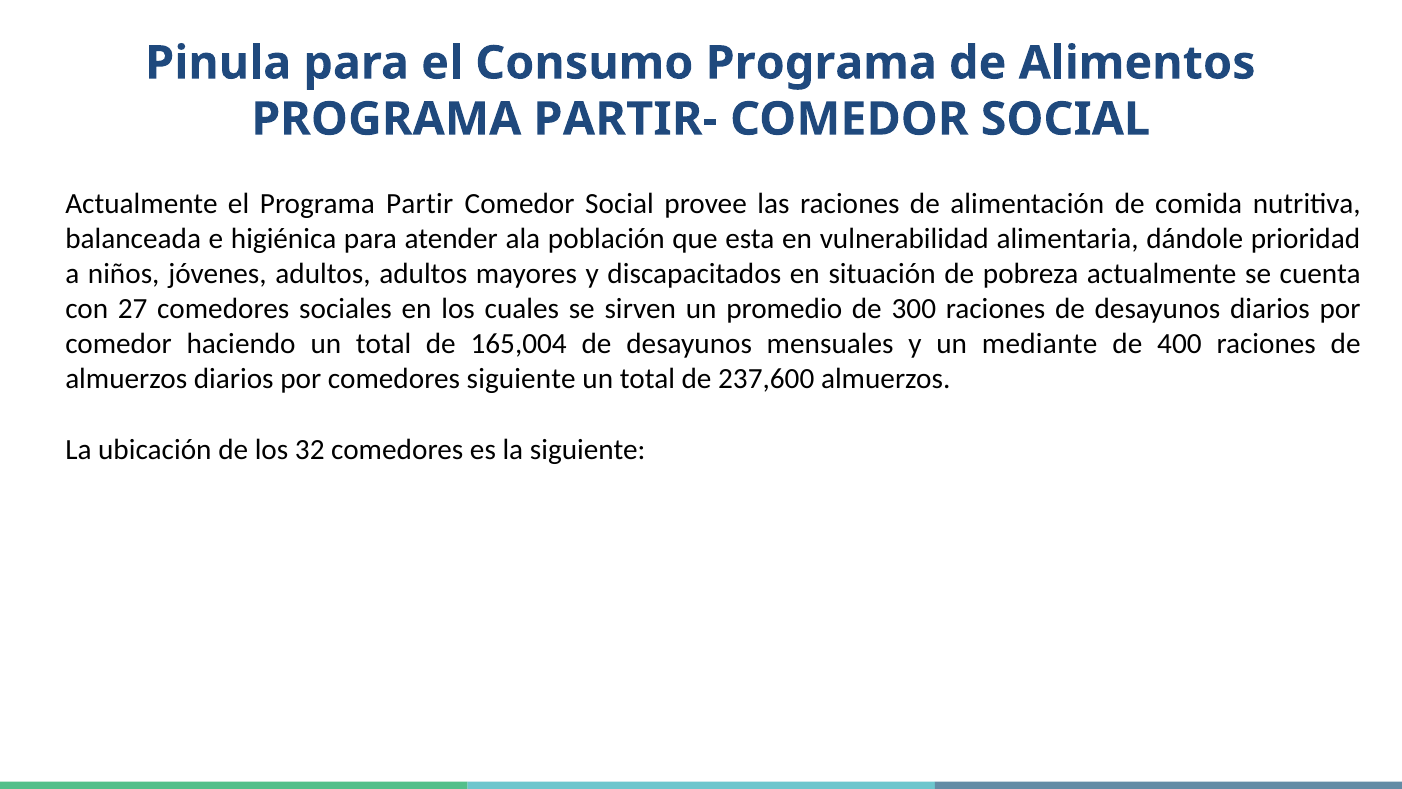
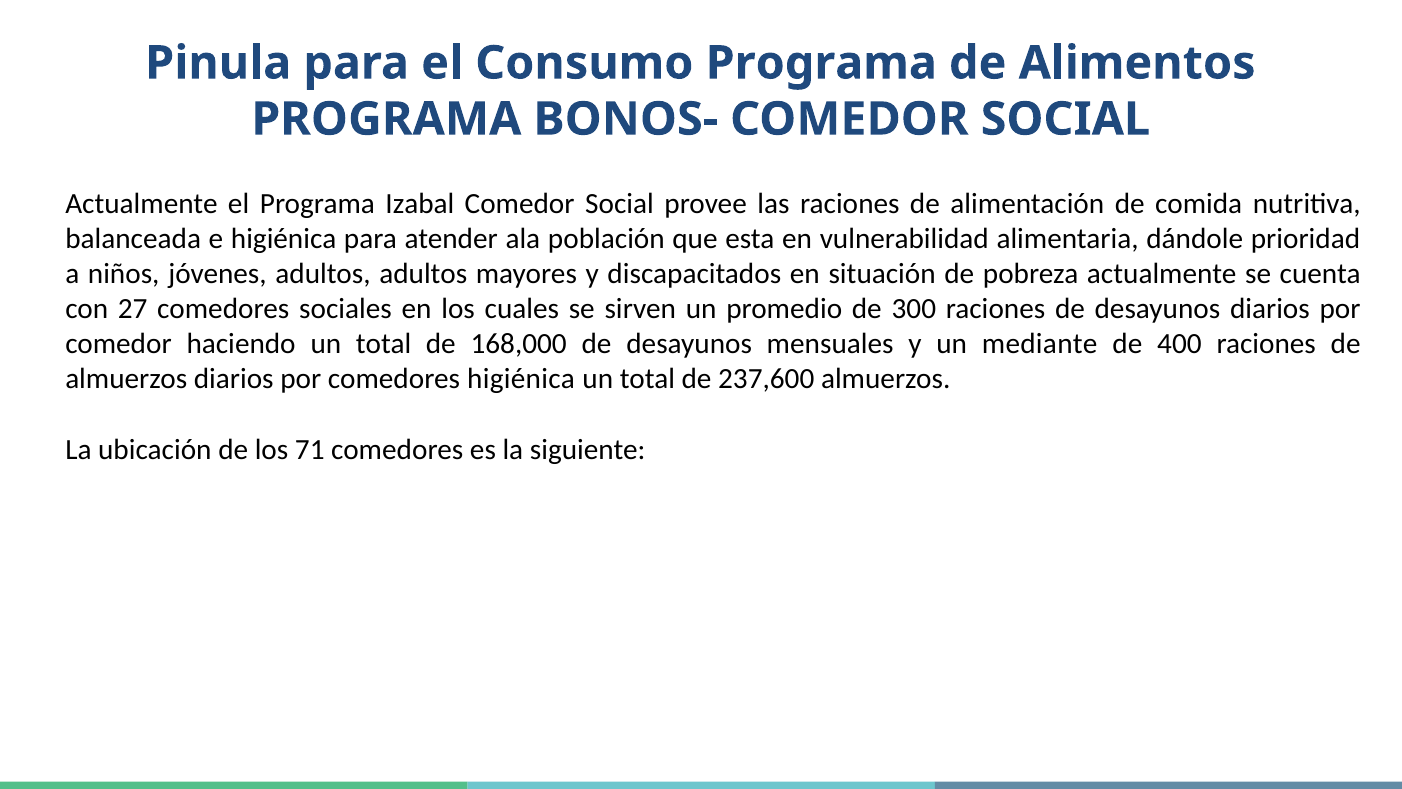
PARTIR-: PARTIR- -> BONOS- (626, 119)
Partir: Partir -> Izabal (420, 204)
165,004: 165,004 -> 168,000 (519, 344)
comedores siguiente: siguiente -> higiénica (521, 379)
32: 32 -> 71 (310, 449)
